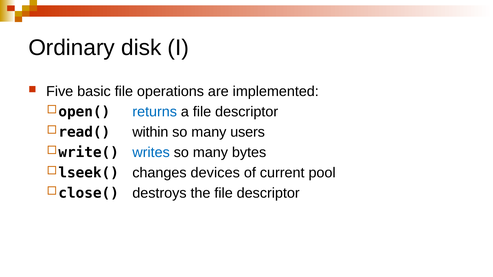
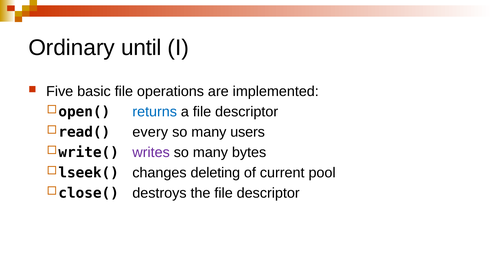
disk: disk -> until (141, 48)
within: within -> every (150, 132)
writes colour: blue -> purple (151, 153)
devices: devices -> deleting (215, 173)
